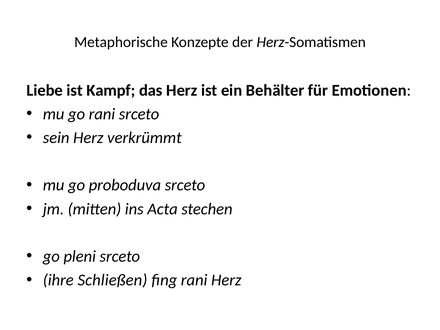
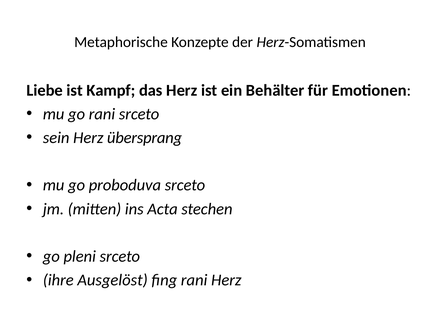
verkrümmt: verkrümmt -> übersprang (145, 138)
Schließen: Schließen -> Ausgelöst (113, 280)
